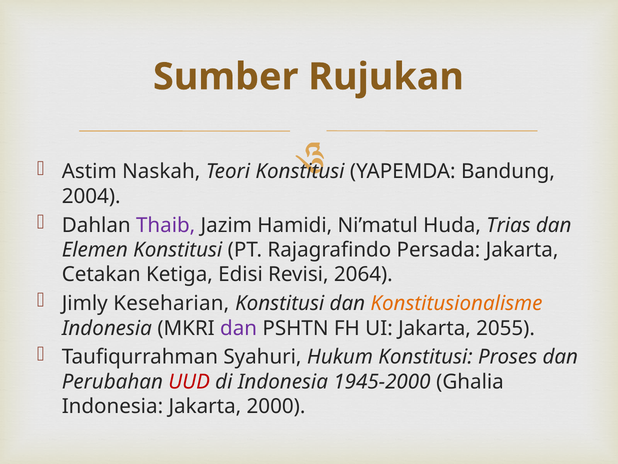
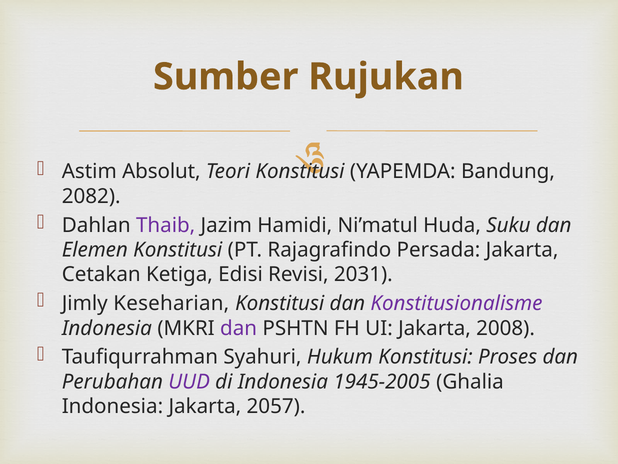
Naskah: Naskah -> Absolut (161, 171)
2004: 2004 -> 2082 (91, 196)
Trias: Trias -> Suku (509, 225)
2064: 2064 -> 2031 (363, 274)
Konstitusionalisme colour: orange -> purple (456, 303)
2055: 2055 -> 2008 (506, 328)
UUD colour: red -> purple (189, 381)
1945-2000: 1945-2000 -> 1945-2005 (382, 381)
2000: 2000 -> 2057 (276, 406)
